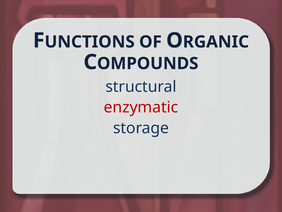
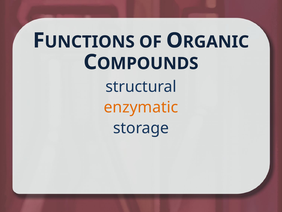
enzymatic colour: red -> orange (141, 107)
